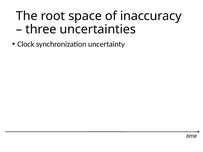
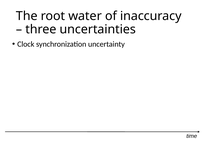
space: space -> water (85, 16)
